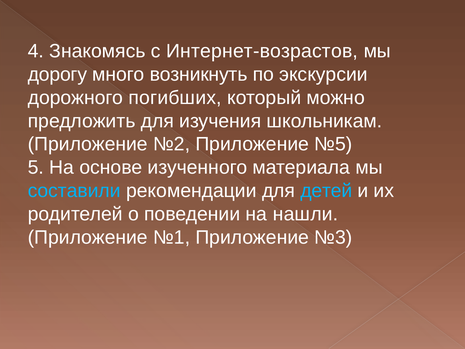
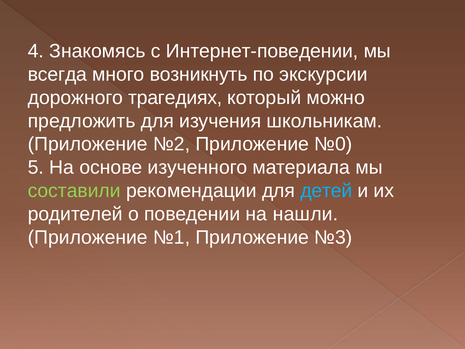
Интернет-возрастов: Интернет-возрастов -> Интернет-поведении (262, 51)
дорогу: дорогу -> всегда (57, 74)
погибших: погибших -> трагедиях (175, 98)
№5: №5 -> №0 (333, 144)
составили colour: light blue -> light green (74, 191)
